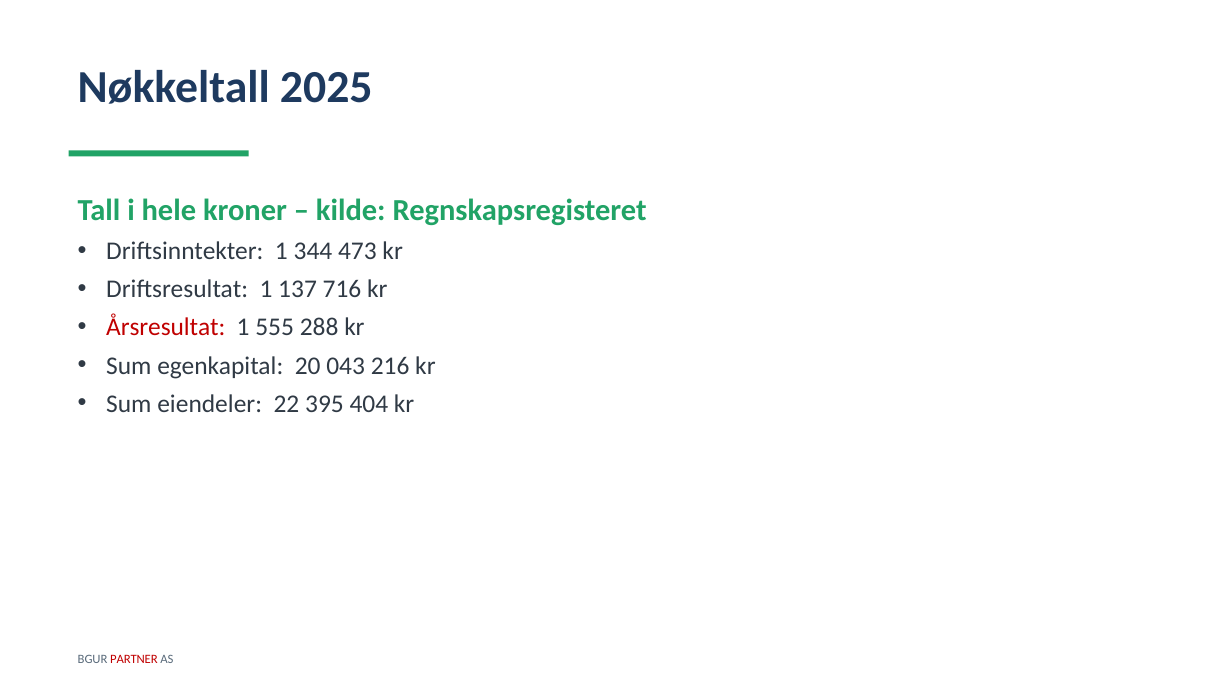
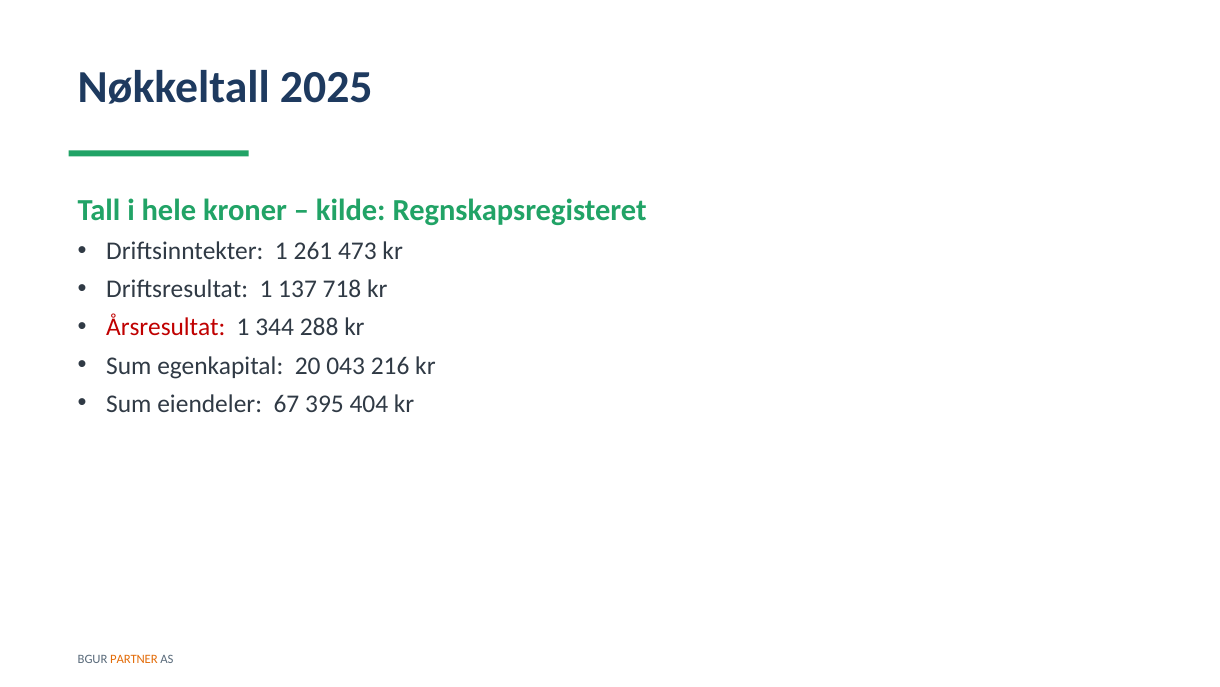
344: 344 -> 261 (313, 251)
716: 716 -> 718 (342, 289)
555: 555 -> 344 (275, 327)
22: 22 -> 67 (286, 403)
PARTNER colour: red -> orange (134, 658)
